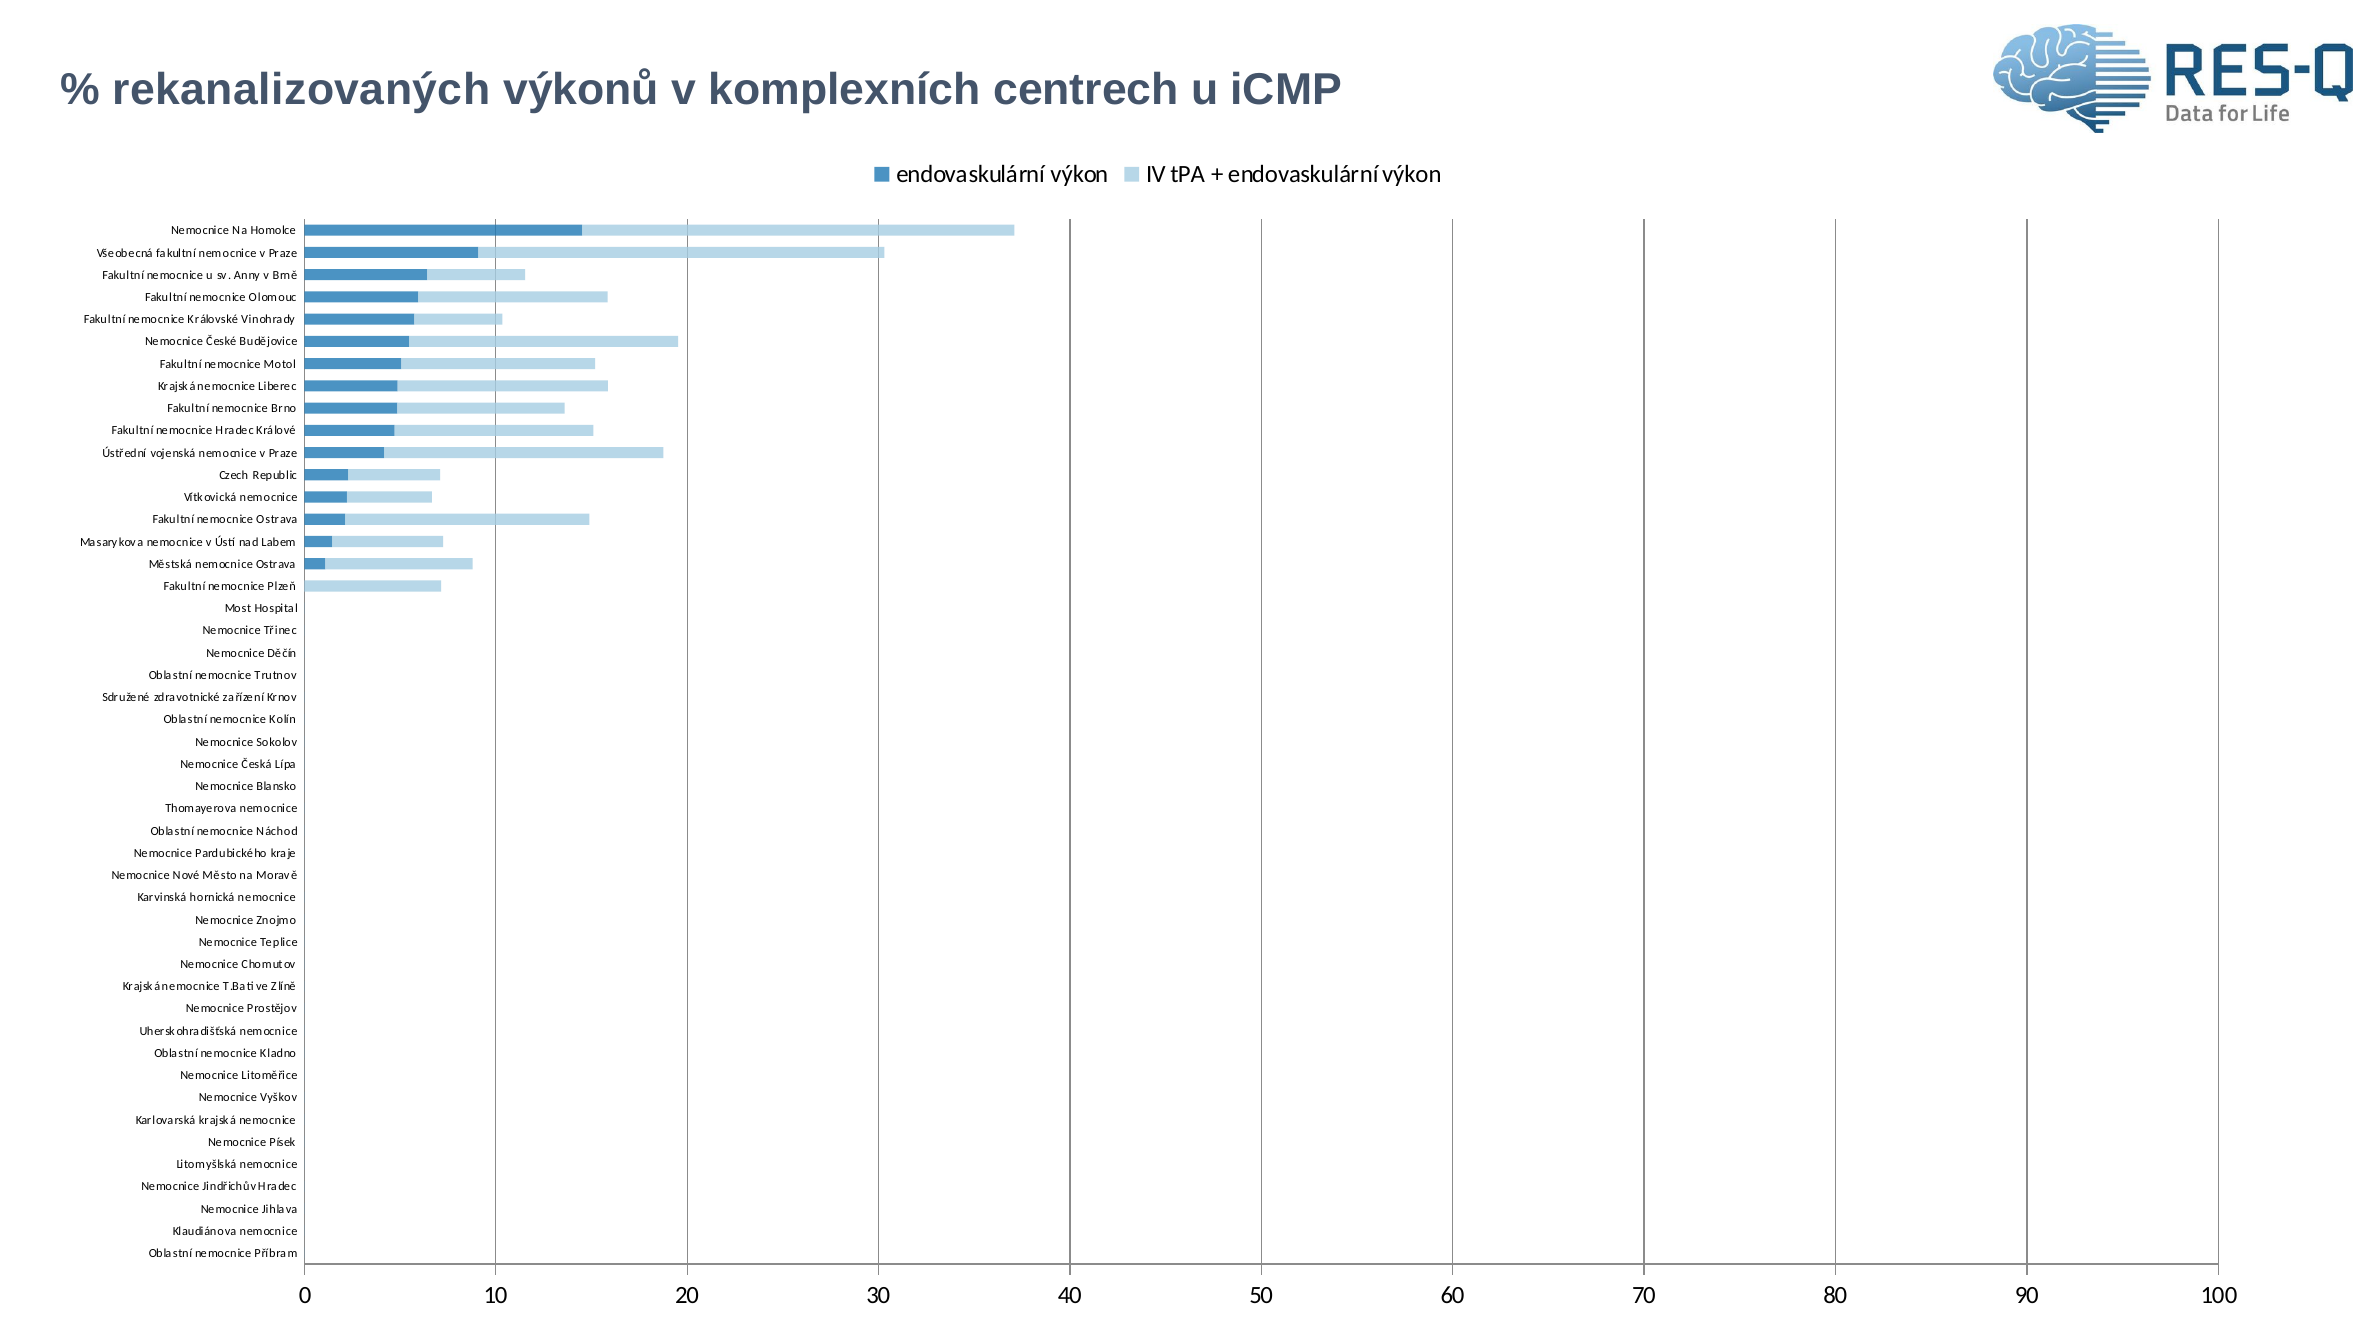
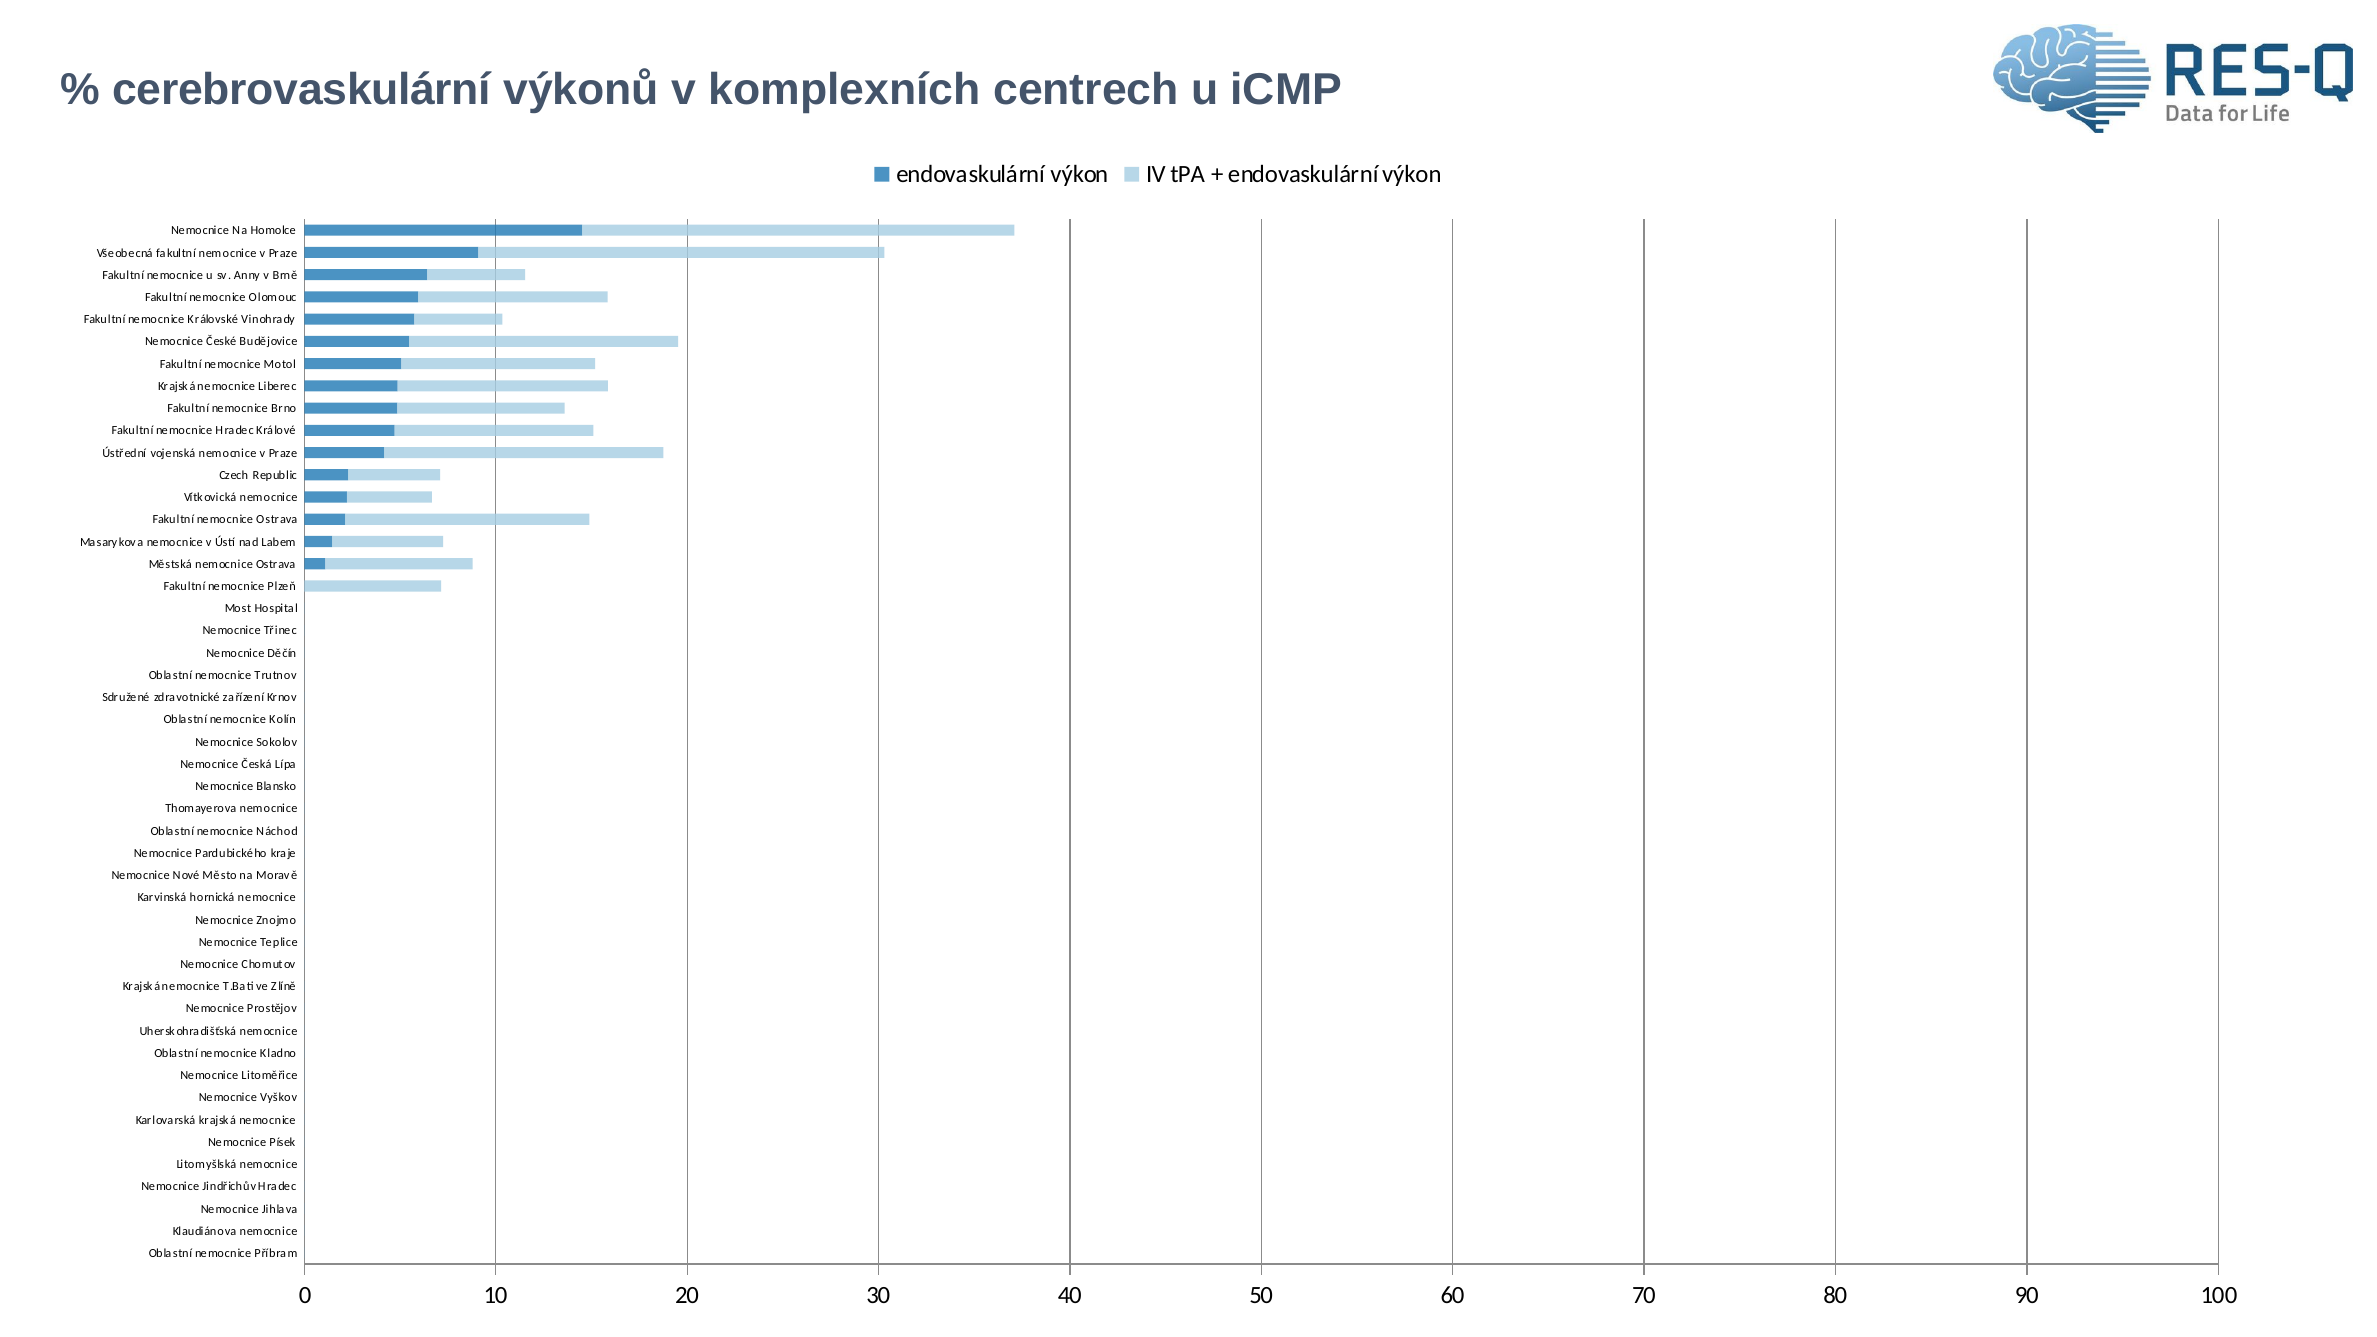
rekanalizovaných: rekanalizovaných -> cerebrovaskulární (302, 90)
